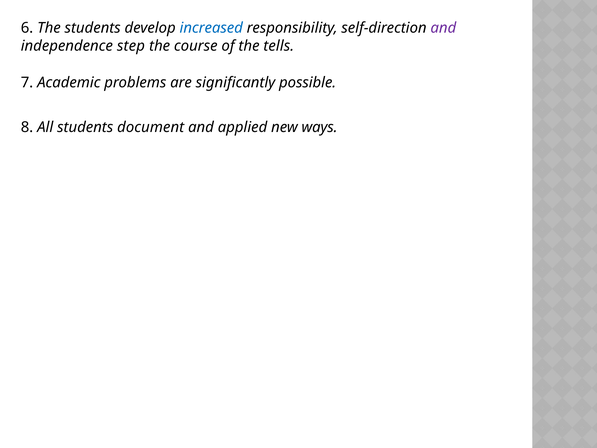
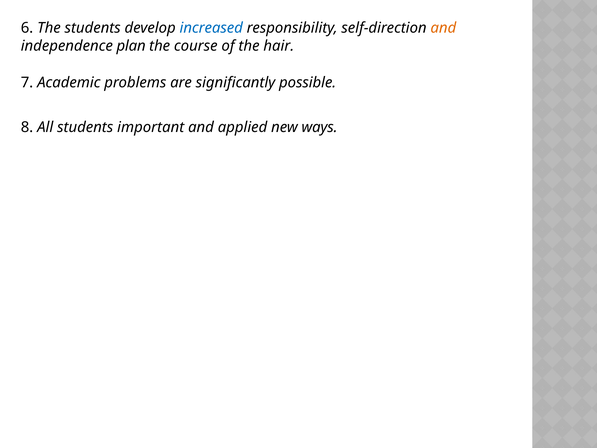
and colour: purple -> orange (443, 28)
step: step -> plan (131, 46)
tells: tells -> hair (279, 46)
document: document -> important (151, 127)
